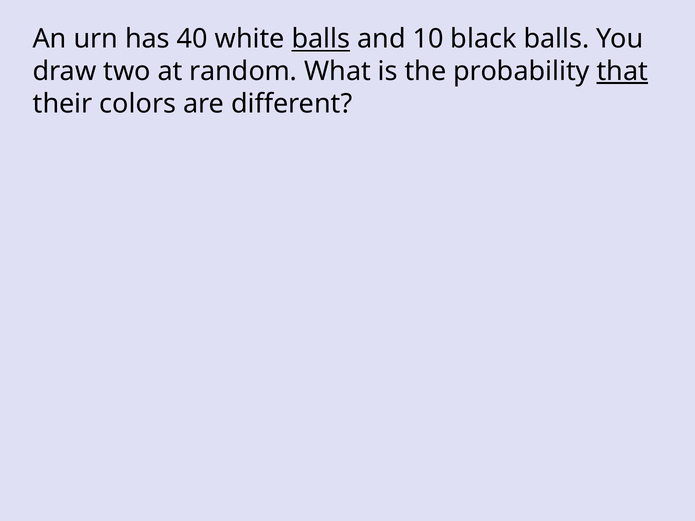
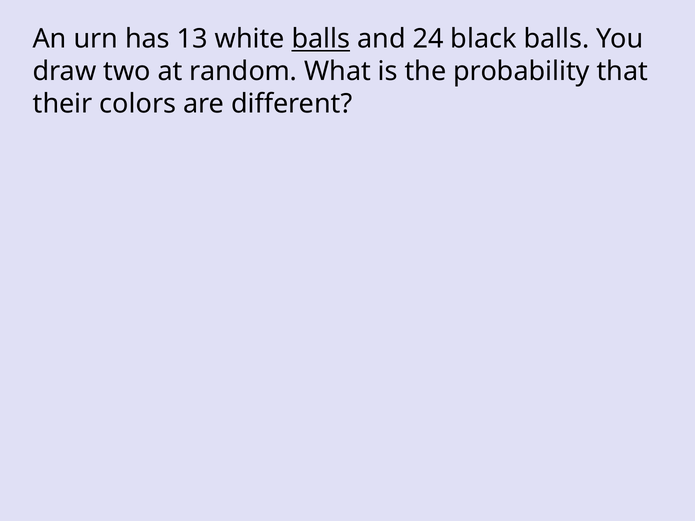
40: 40 -> 13 (192, 39)
10: 10 -> 24 (428, 39)
that underline: present -> none (622, 71)
